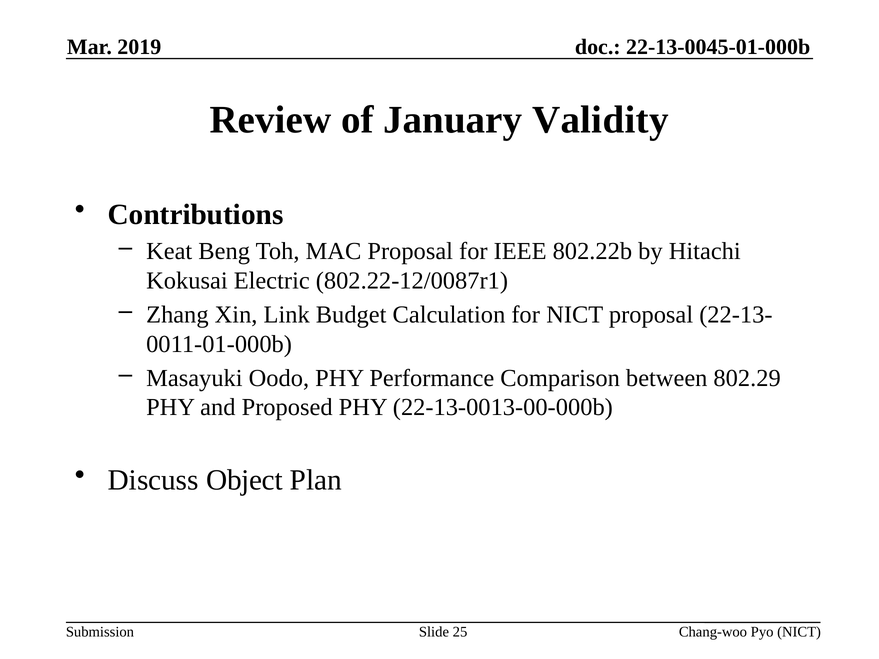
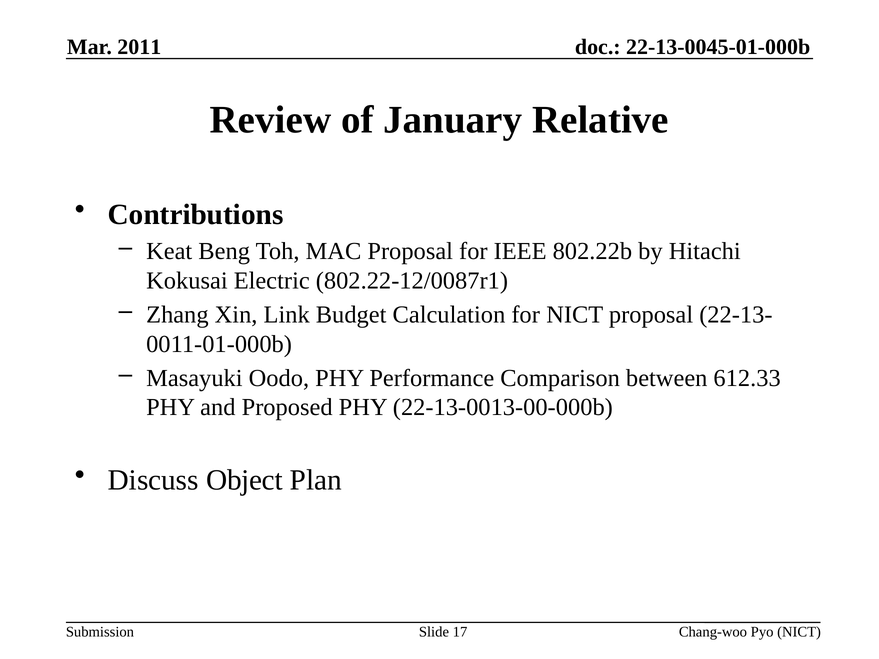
2019: 2019 -> 2011 (139, 47)
Validity: Validity -> Relative (600, 120)
802.29: 802.29 -> 612.33 (747, 378)
25: 25 -> 17 (460, 632)
